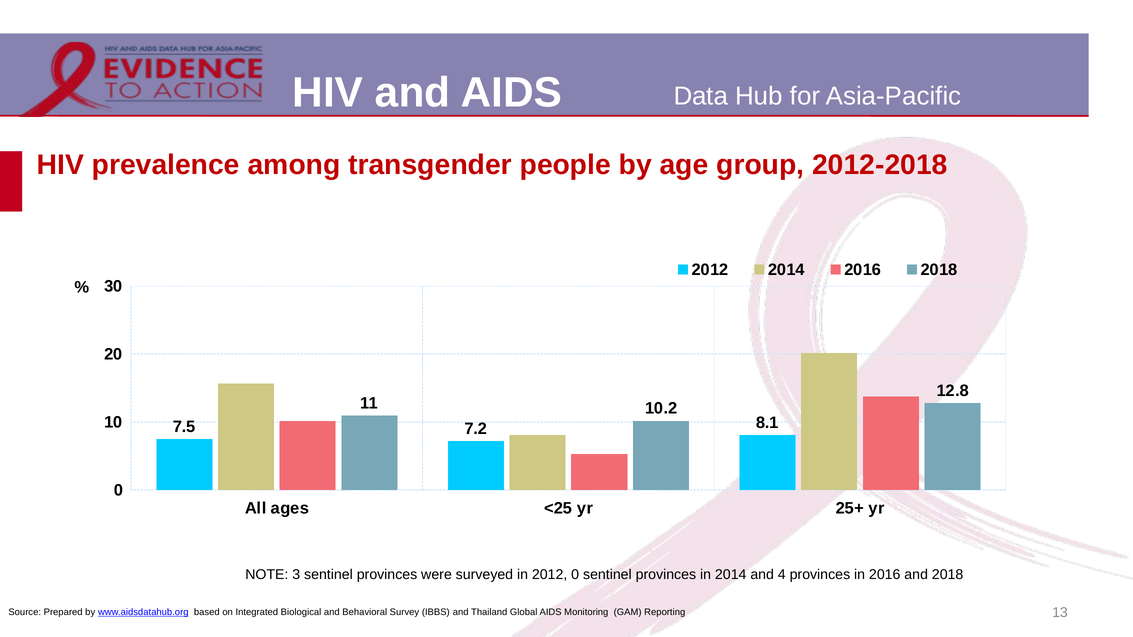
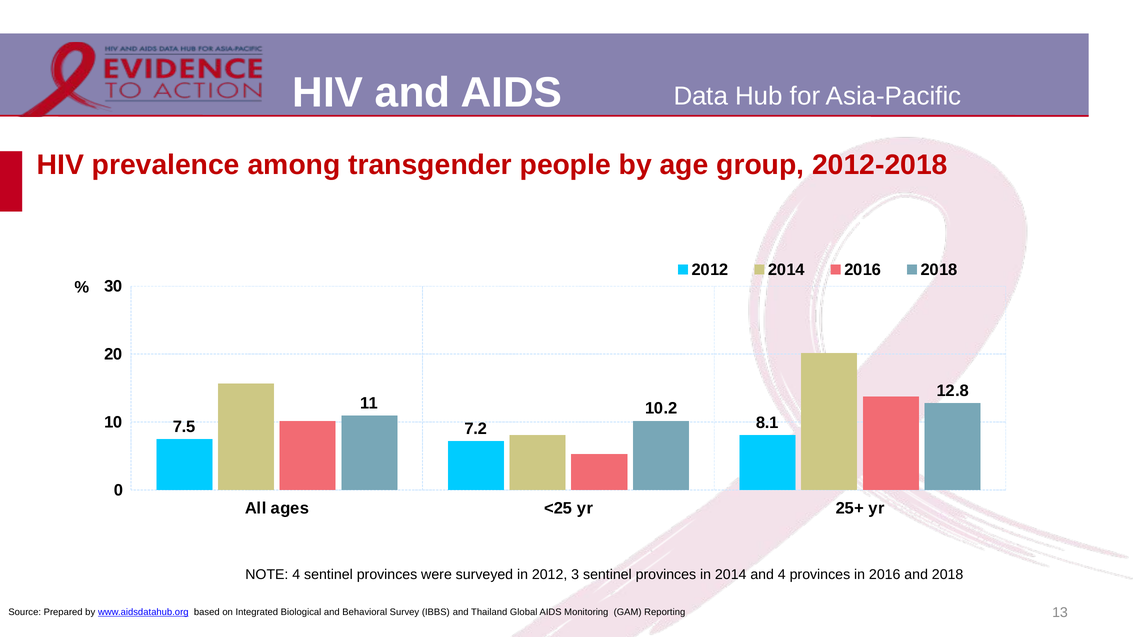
NOTE 3: 3 -> 4 (296, 575)
2012 0: 0 -> 3 (575, 575)
